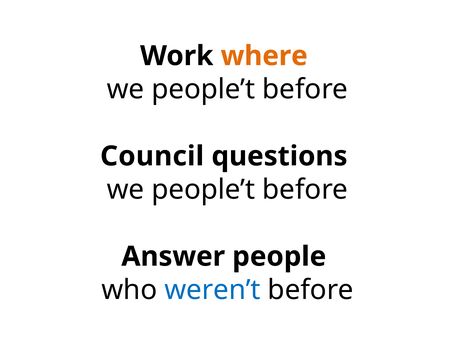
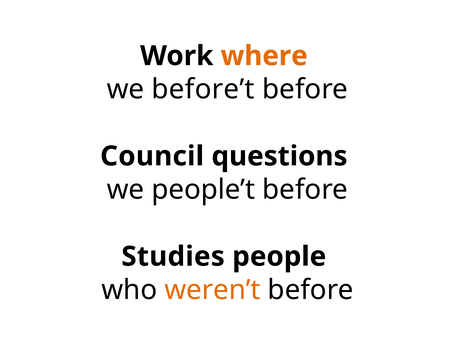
people’t: people’t -> before’t (203, 89)
Answer: Answer -> Studies (173, 256)
weren’t colour: blue -> orange (212, 289)
